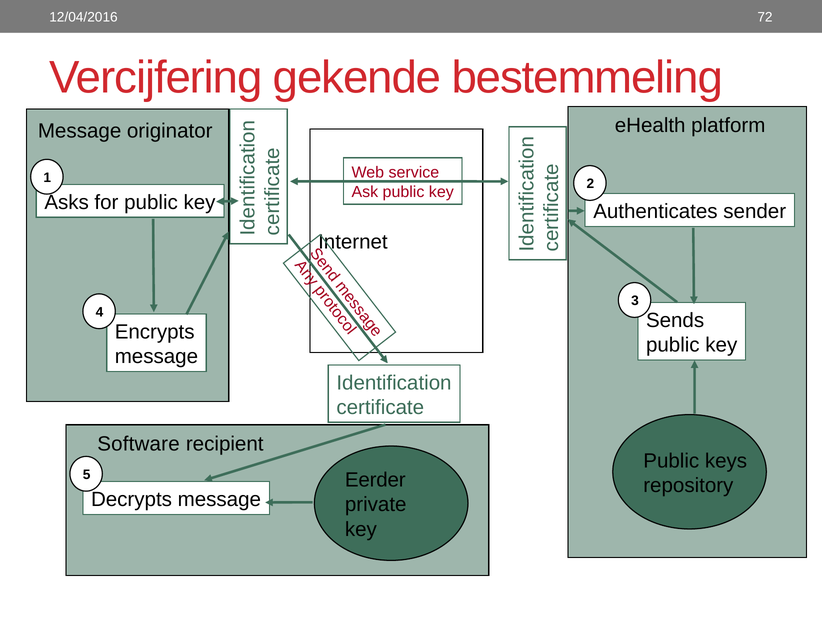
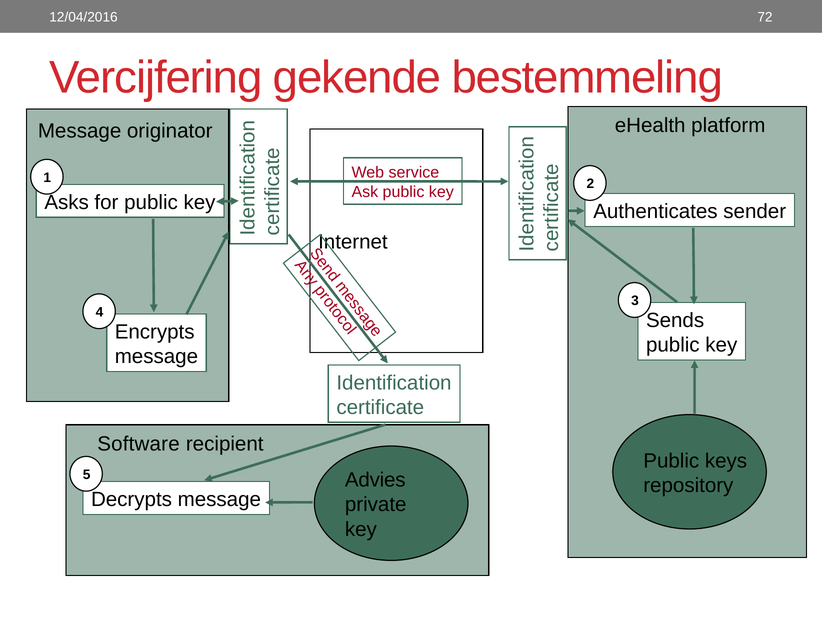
Eerder: Eerder -> Advies (375, 480)
